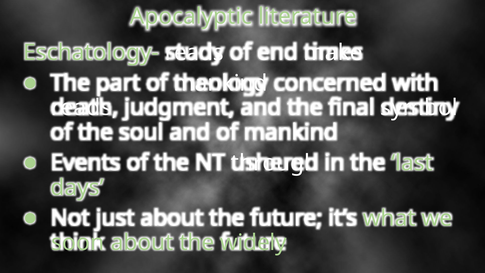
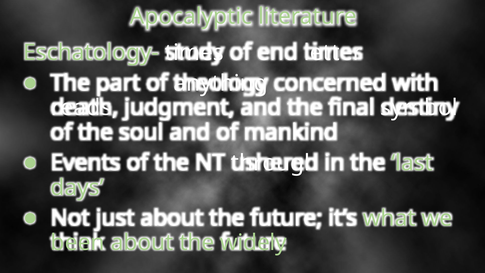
Eschatology- reads: reads -> times (194, 53)
make: make -> letter (333, 53)
part of mankind: mankind -> anything (221, 83)
soon: soon -> been (78, 243)
